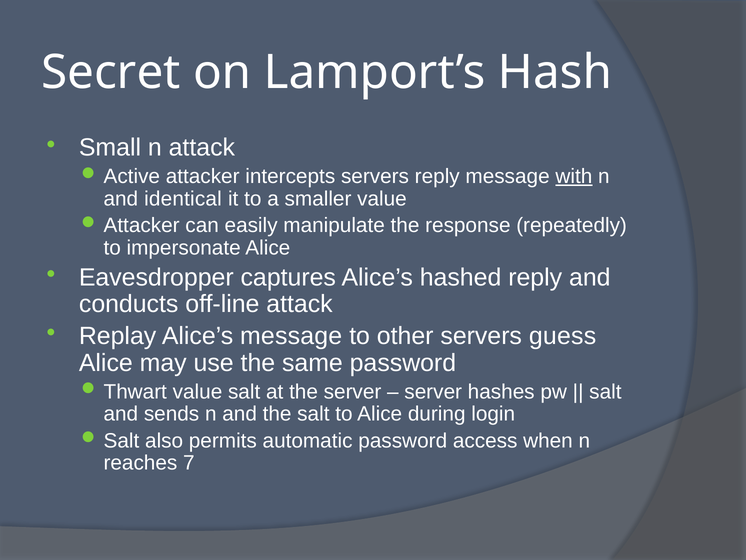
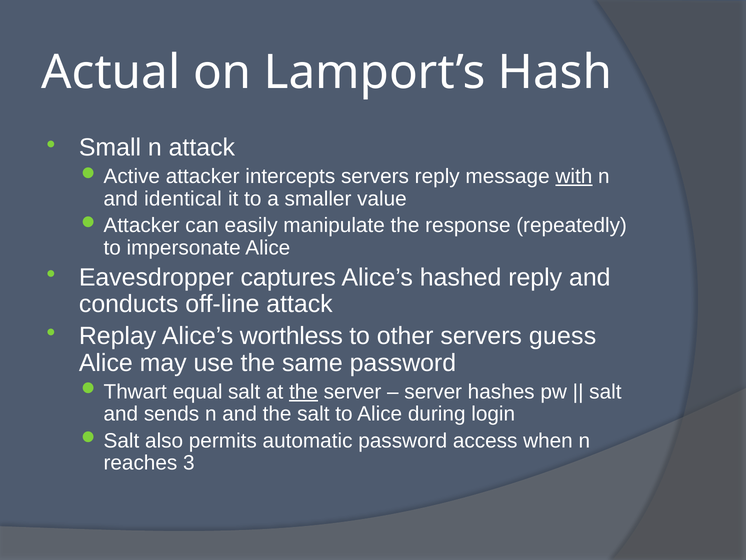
Secret: Secret -> Actual (111, 72)
Alice’s message: message -> worthless (291, 336)
value: value -> equal (198, 391)
the underline: none -> present (304, 391)
7: 7 -> 3 (189, 463)
